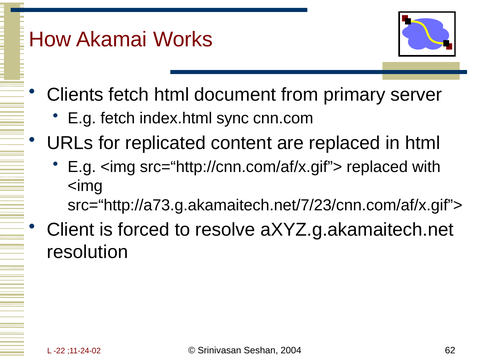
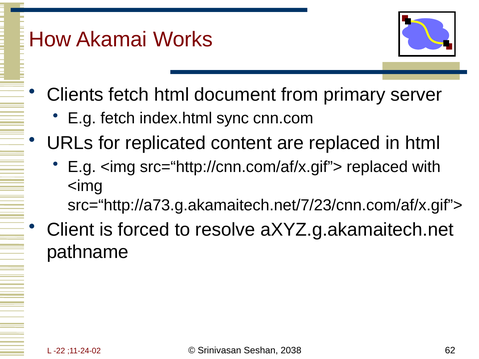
resolution: resolution -> pathname (88, 252)
2004: 2004 -> 2038 (291, 351)
